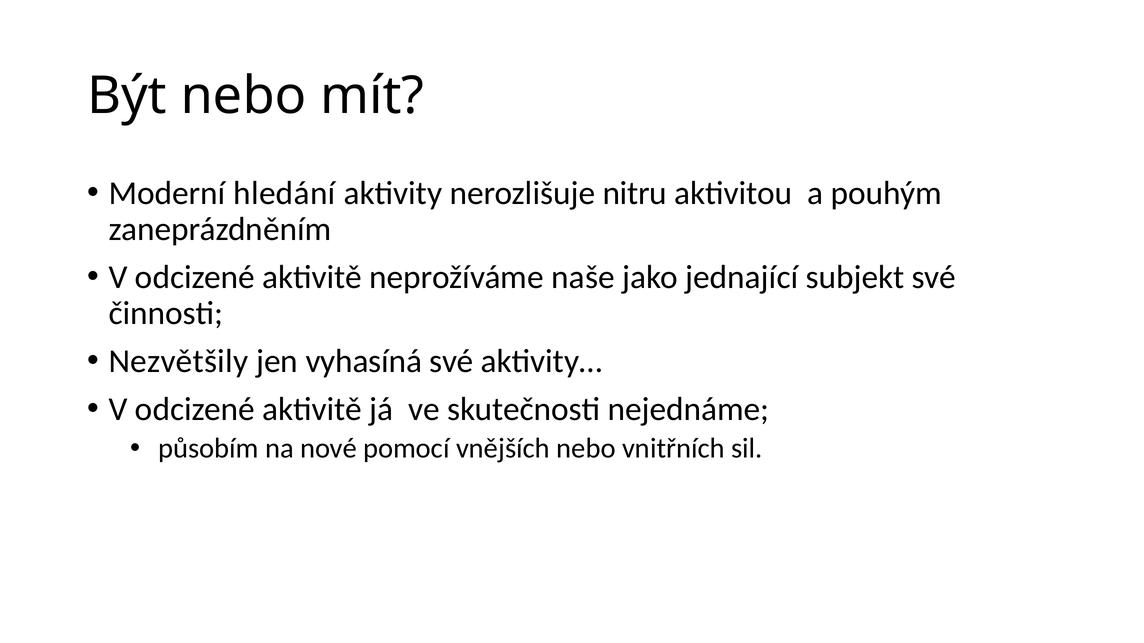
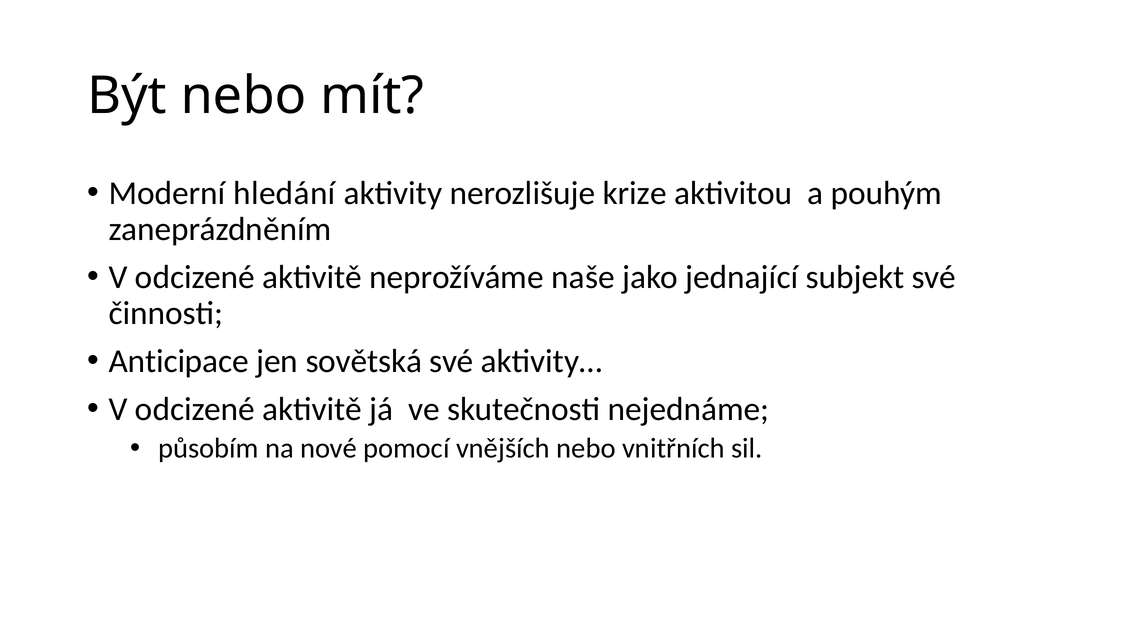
nitru: nitru -> krize (635, 193)
Nezvětšily: Nezvětšily -> Anticipace (179, 361)
vyhasíná: vyhasíná -> sovětská (364, 361)
